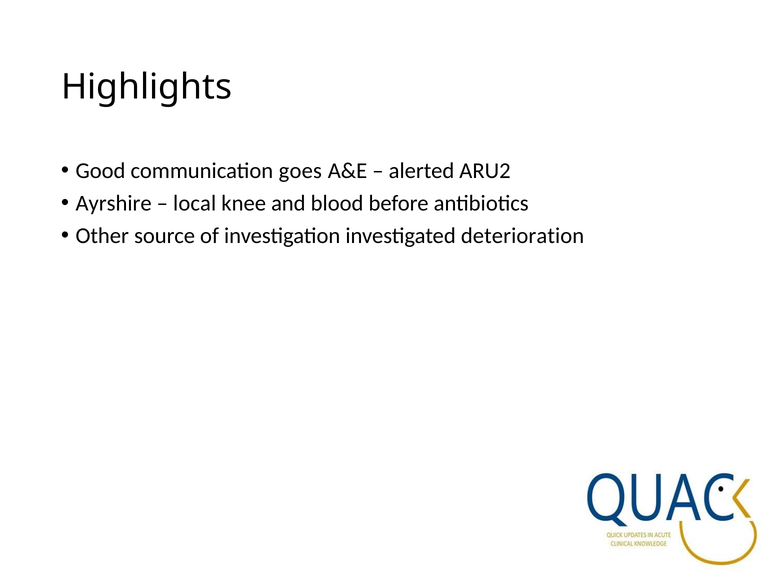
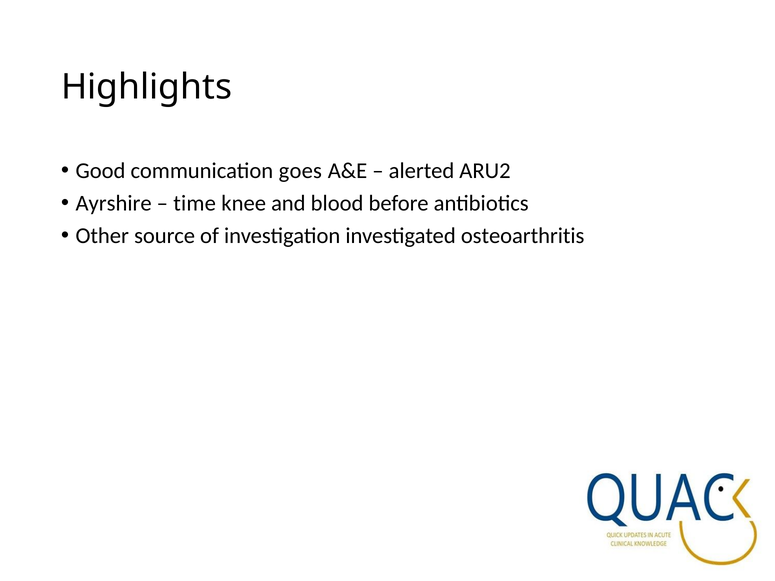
local: local -> time (195, 203)
deterioration: deterioration -> osteoarthritis (523, 236)
